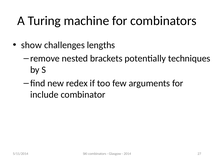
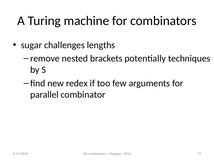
show: show -> sugar (31, 45)
include: include -> parallel (44, 94)
